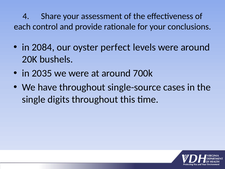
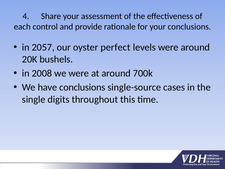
2084: 2084 -> 2057 (43, 47)
2035: 2035 -> 2008 (42, 73)
have throughout: throughout -> conclusions (82, 87)
